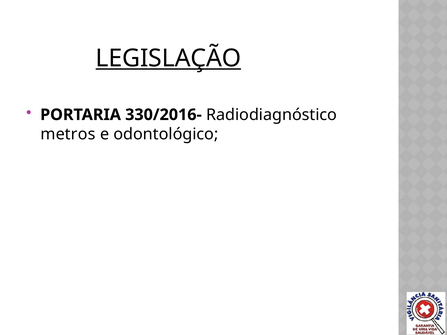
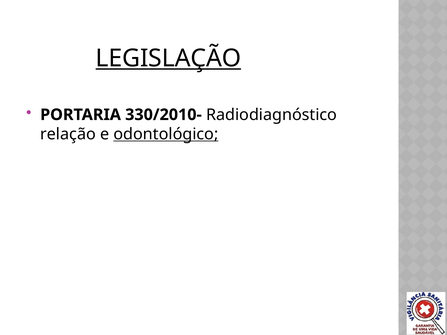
330/2016-: 330/2016- -> 330/2010- (163, 115)
metros: metros -> relação (68, 134)
odontológico underline: none -> present (166, 134)
